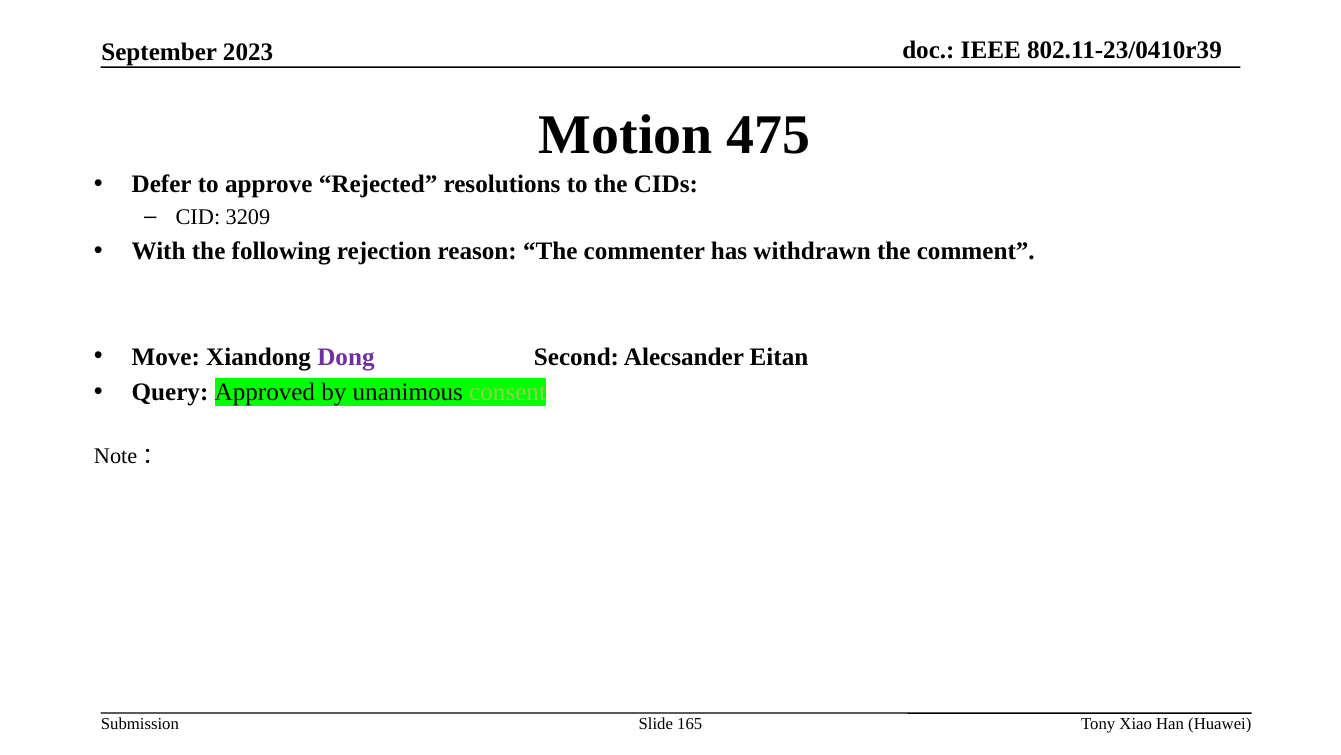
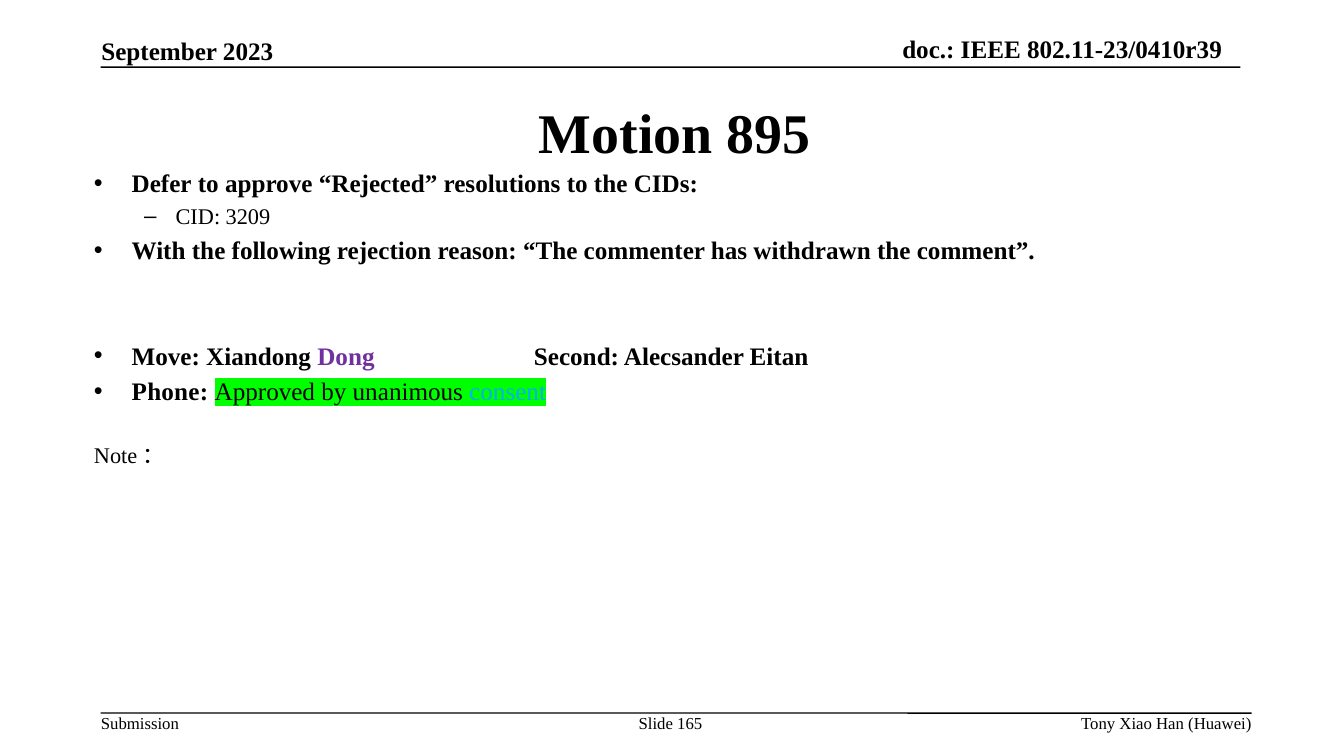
475: 475 -> 895 (768, 135)
Query: Query -> Phone (170, 392)
consent colour: light green -> light blue (508, 392)
